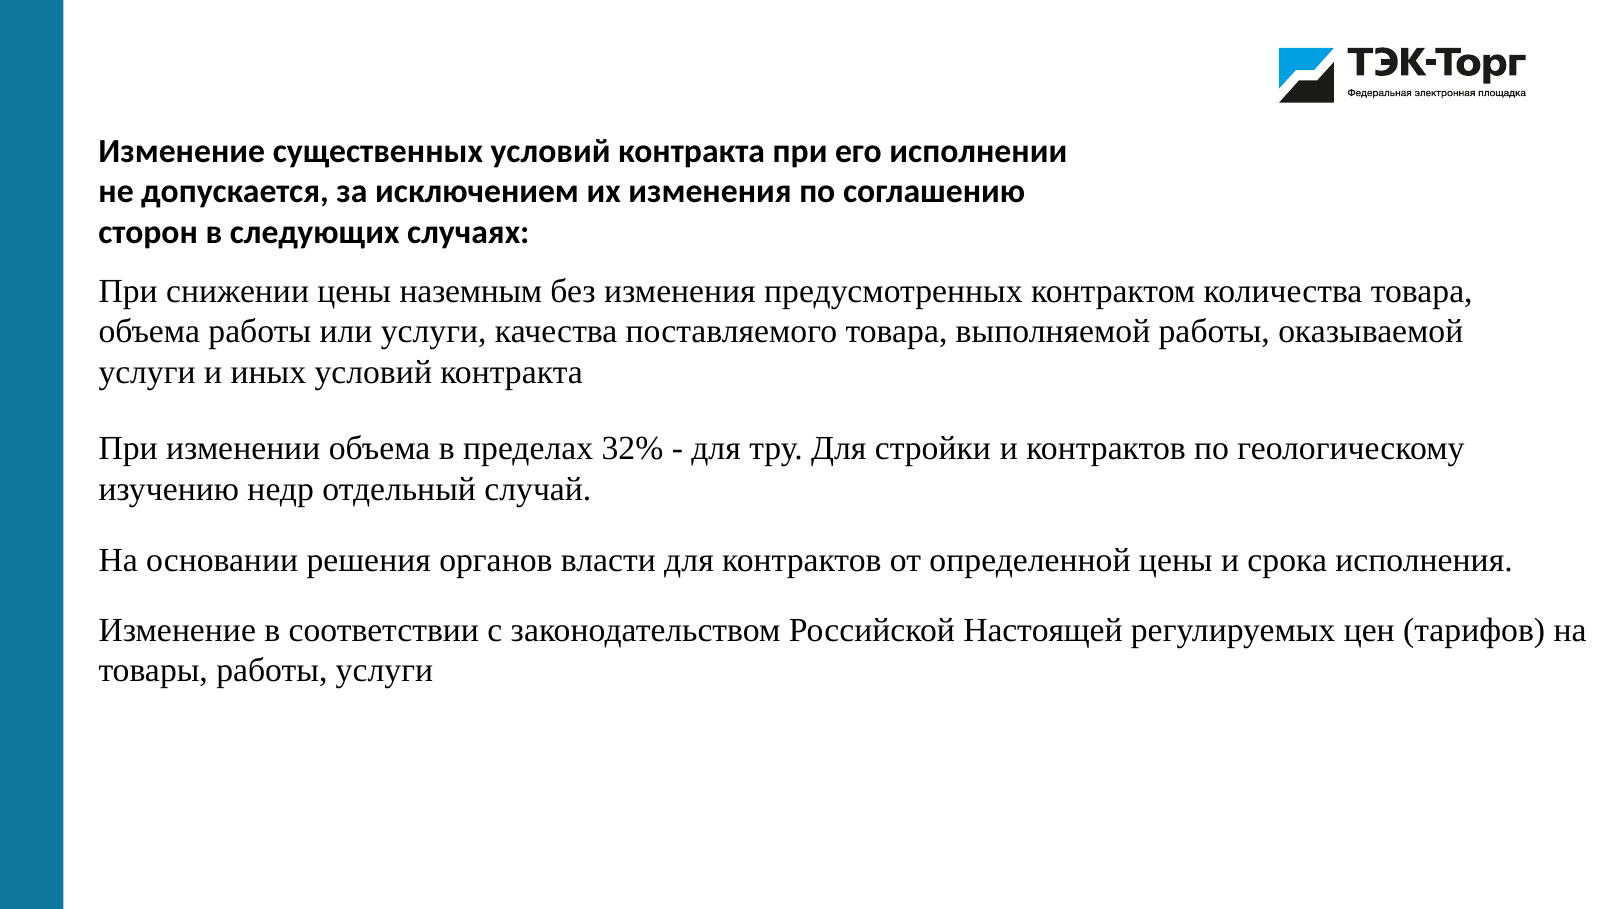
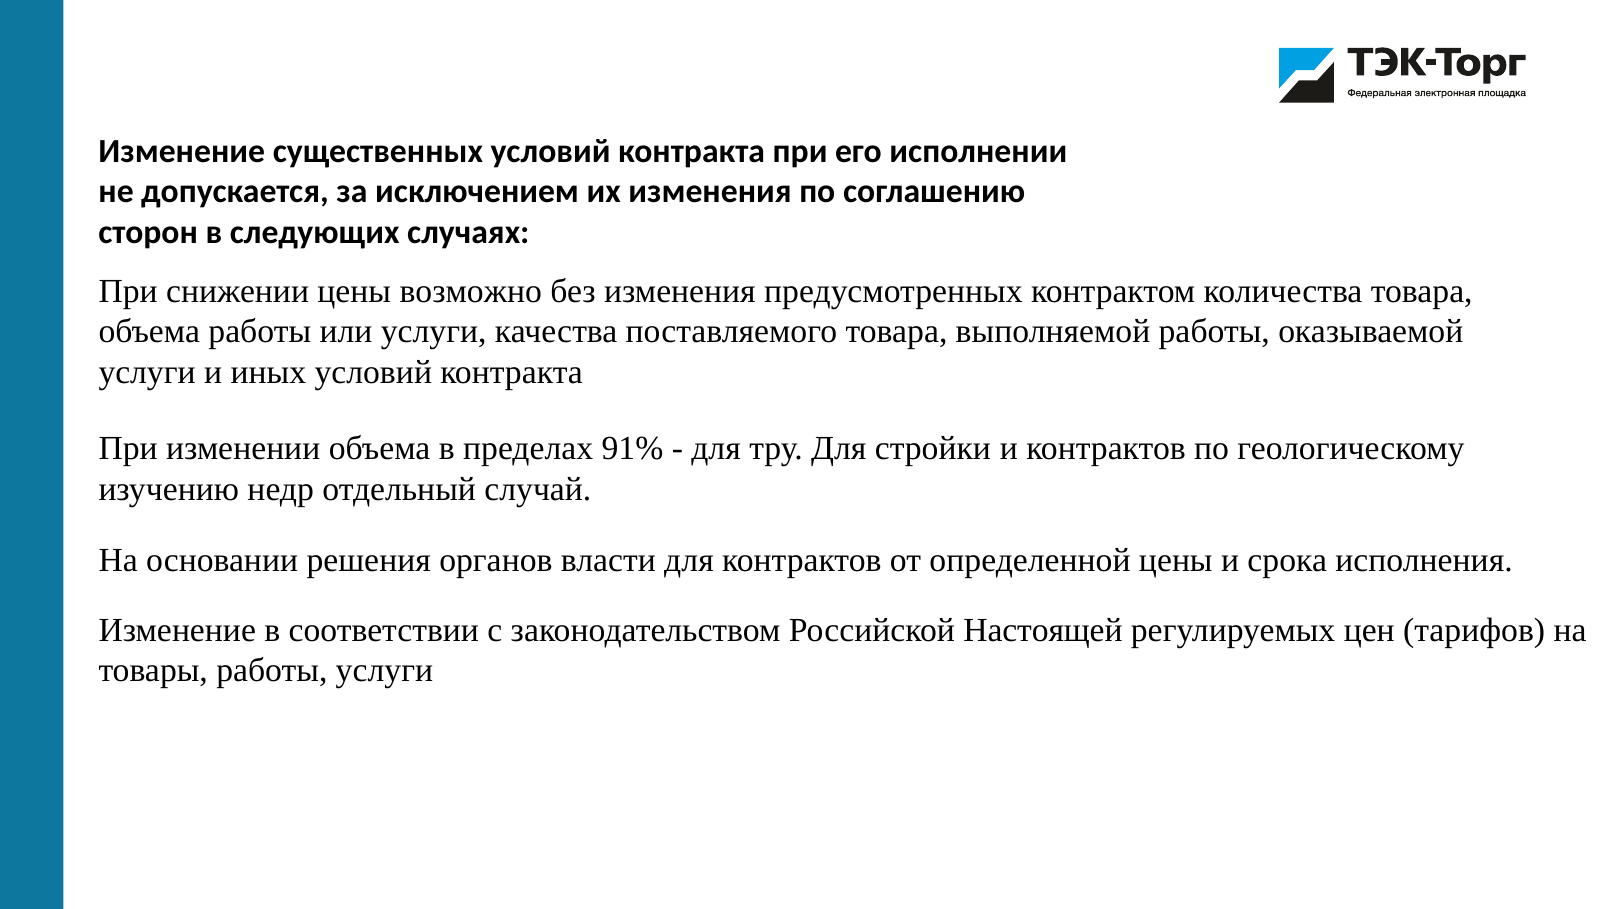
наземным: наземным -> возможно (471, 291)
32%: 32% -> 91% (632, 448)
